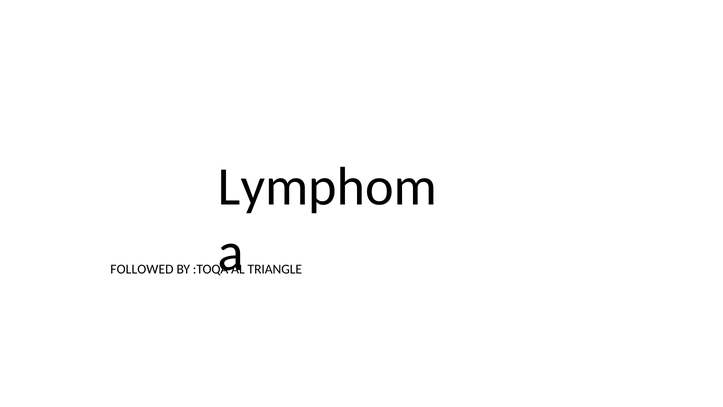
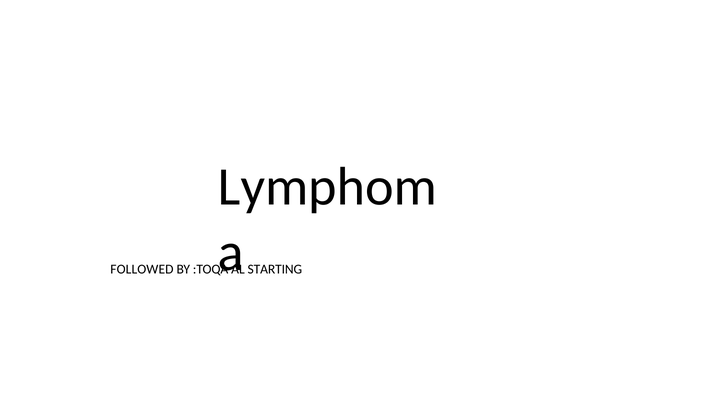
TRIANGLE: TRIANGLE -> STARTING (275, 269)
